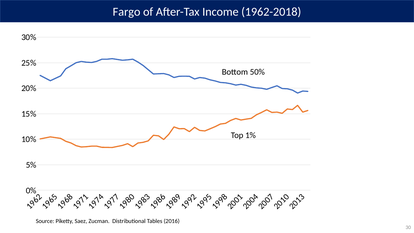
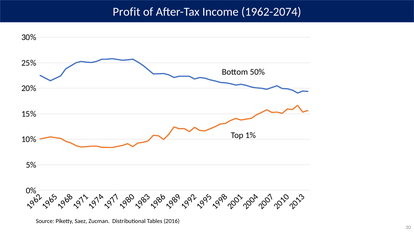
Fargo: Fargo -> Profit (127, 12)
1962-2018: 1962-2018 -> 1962-2074 (271, 12)
